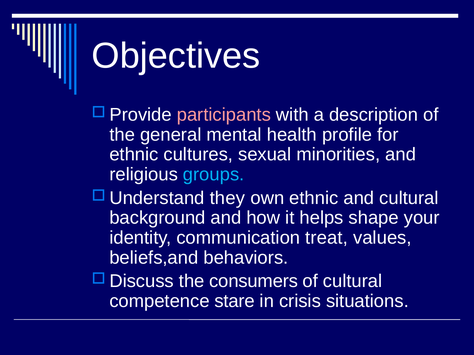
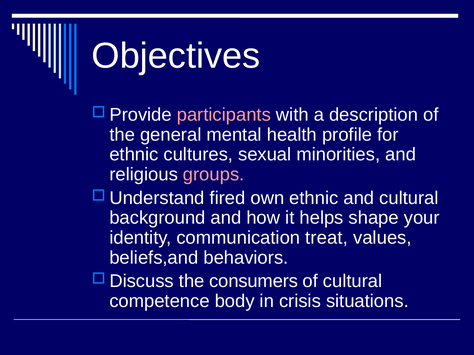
groups colour: light blue -> pink (214, 175)
they: they -> fired (227, 198)
stare: stare -> body (235, 302)
